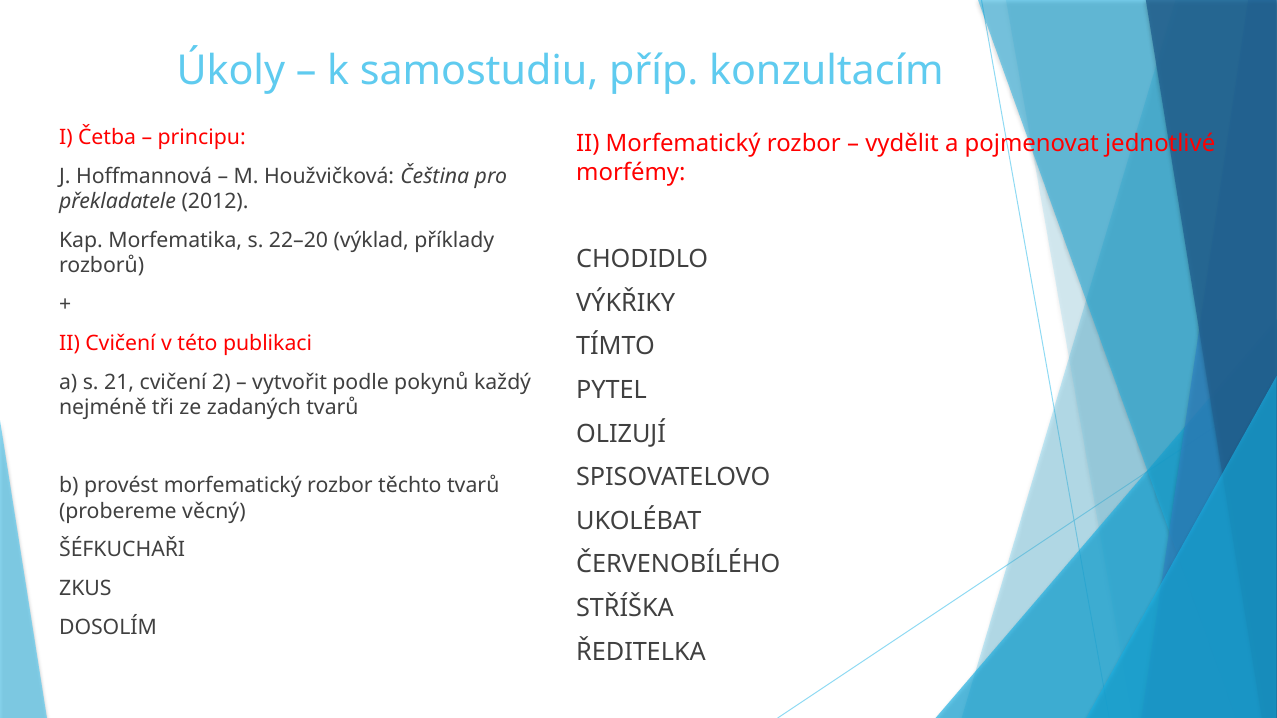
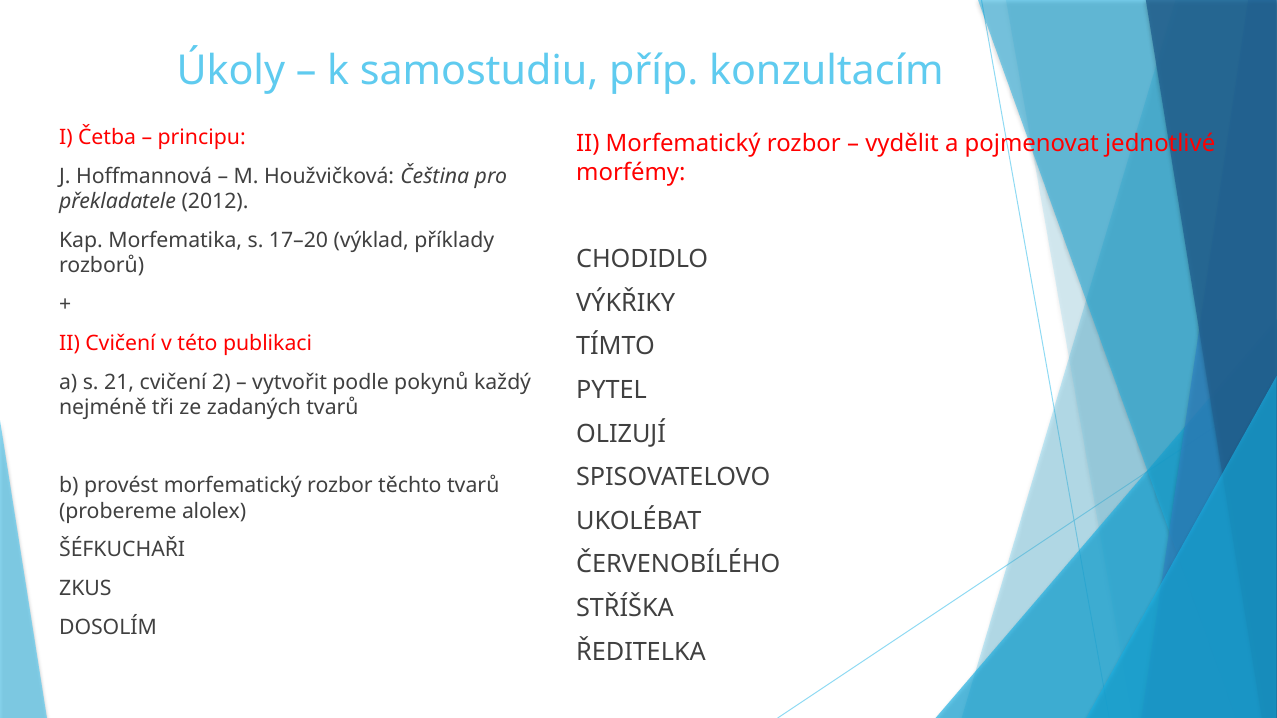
22–20: 22–20 -> 17–20 (299, 240)
věcný: věcný -> alolex (214, 511)
